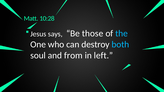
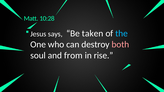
those: those -> taken (93, 33)
both colour: light blue -> pink (120, 45)
left: left -> rise (103, 56)
